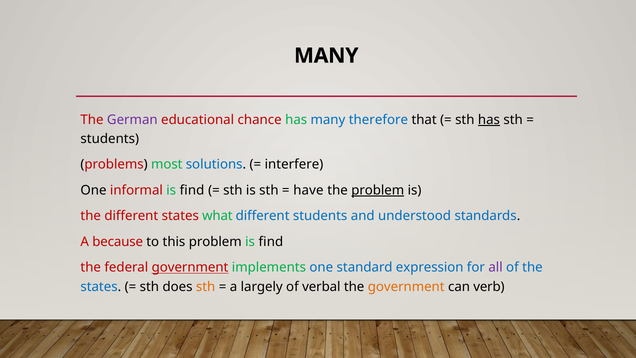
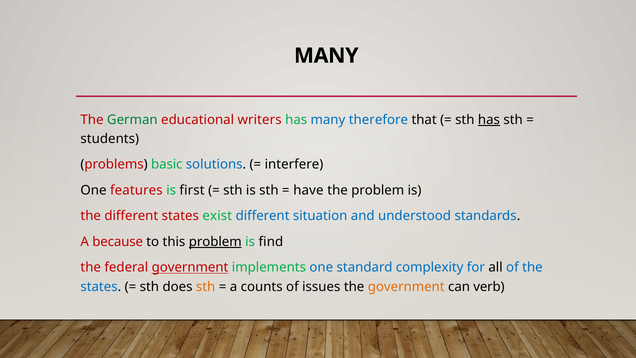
German colour: purple -> green (132, 120)
chance: chance -> writers (260, 120)
most: most -> basic (167, 164)
informal: informal -> features (136, 190)
find: find -> first (192, 190)
problem underline: present -> none (378, 190)
what: what -> exist (217, 216)
different students: students -> situation (320, 216)
problem underline: none -> present (215, 242)
expression: expression -> complexity (430, 267)
all colour: purple -> black (496, 267)
largely: largely -> counts (262, 286)
verbal: verbal -> issues (321, 286)
